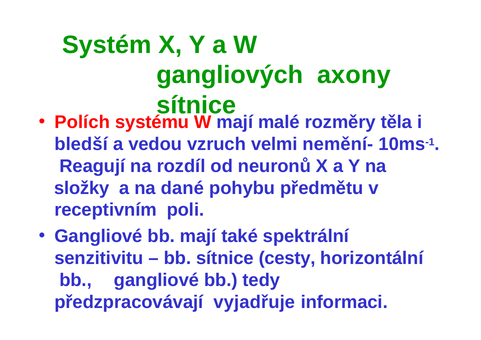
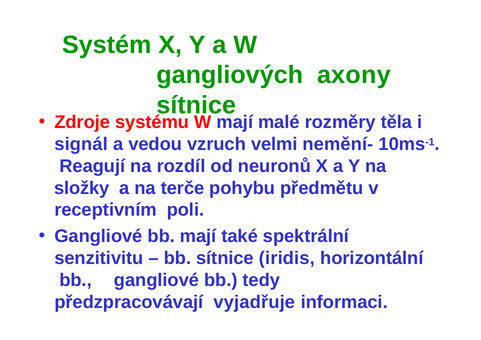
Polích: Polích -> Zdroje (82, 122)
bledší: bledší -> signál (81, 144)
dané: dané -> terče (183, 188)
cesty: cesty -> iridis (287, 258)
